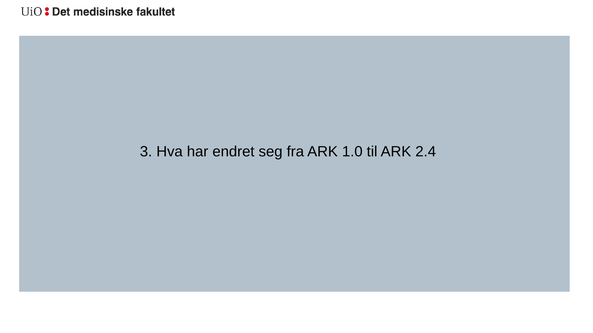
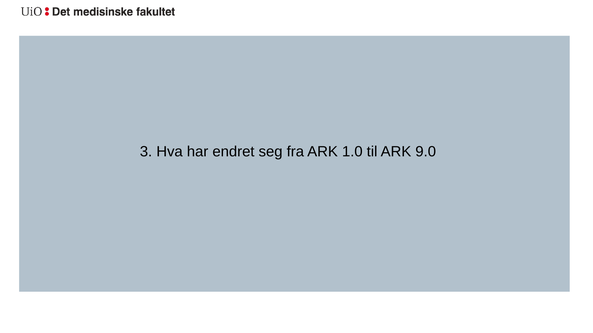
2.4: 2.4 -> 9.0 (426, 152)
